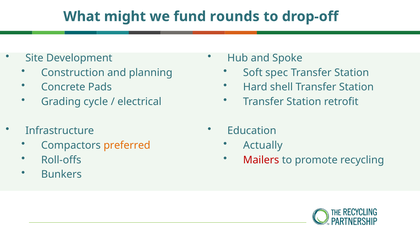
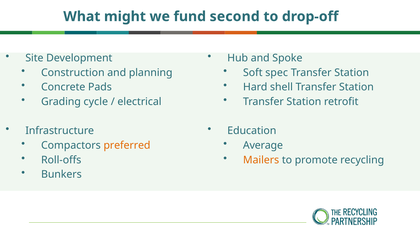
rounds: rounds -> second (235, 17)
Actually: Actually -> Average (263, 146)
Mailers colour: red -> orange (261, 160)
